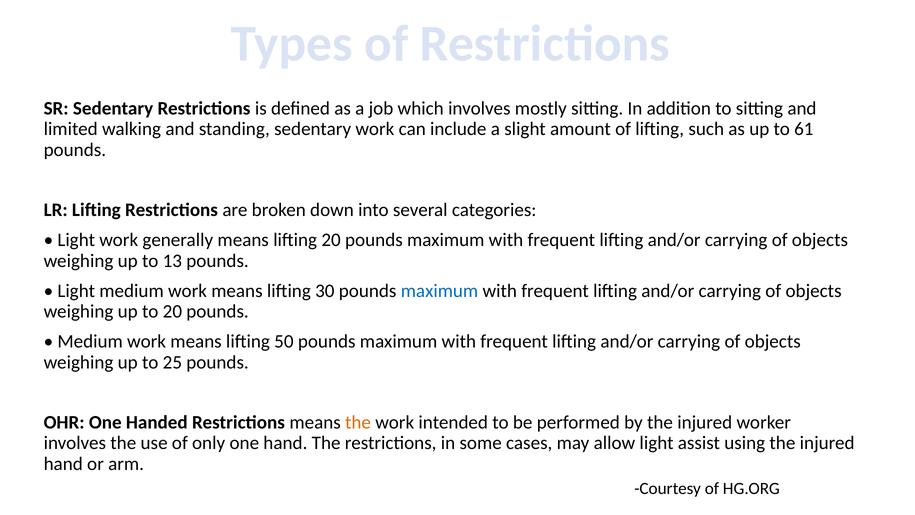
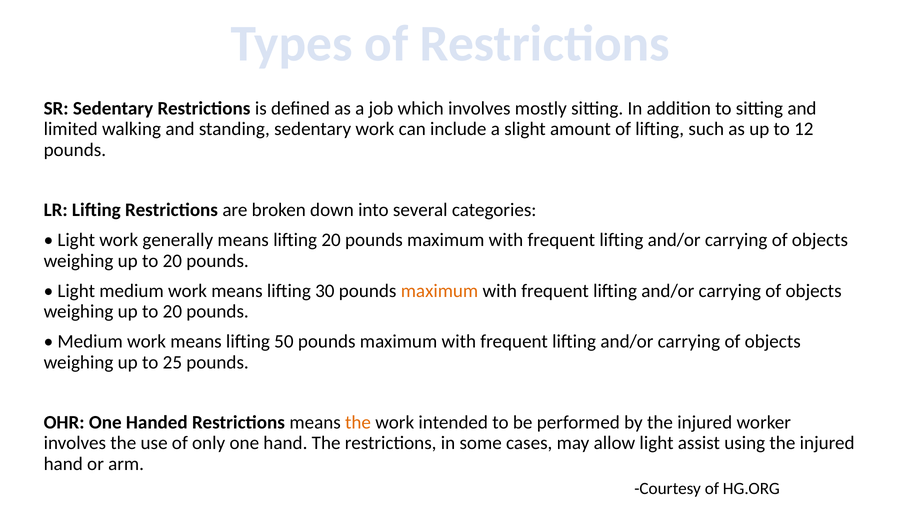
61: 61 -> 12 (804, 129)
13: 13 -> 20 (172, 261)
maximum colour: blue -> orange (439, 291)
